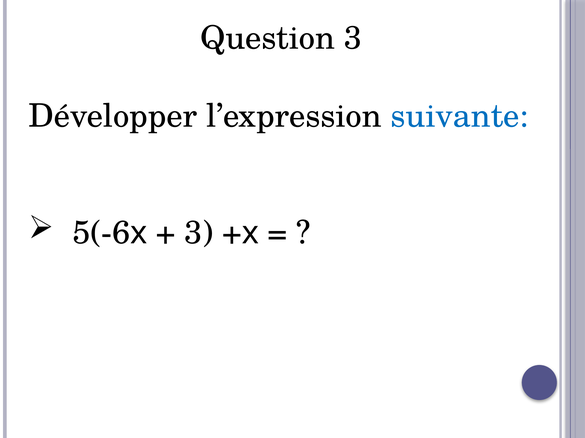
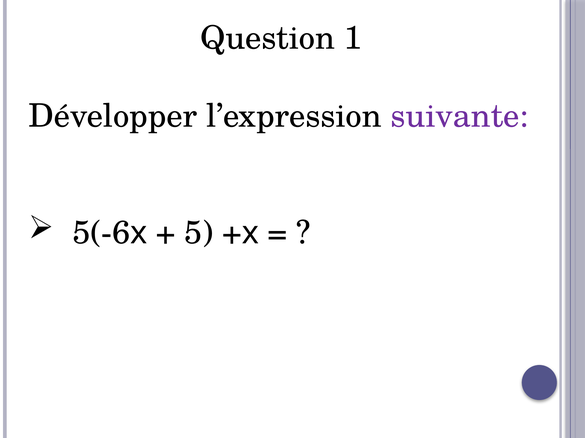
Question 3: 3 -> 1 (353, 38)
suivante colour: blue -> purple (460, 116)
3: 3 -> 5 (199, 233)
